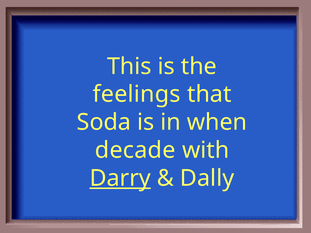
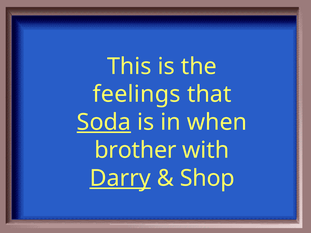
Soda underline: none -> present (104, 122)
decade: decade -> brother (135, 150)
Dally: Dally -> Shop (207, 178)
